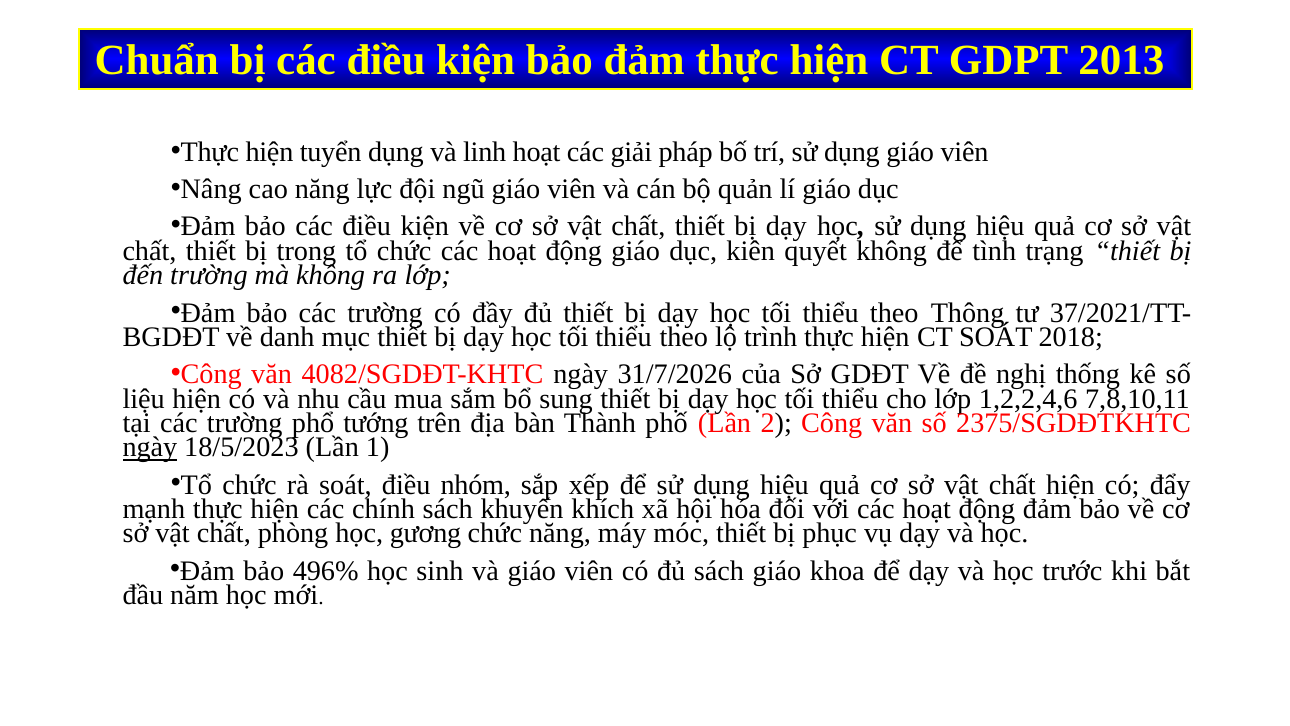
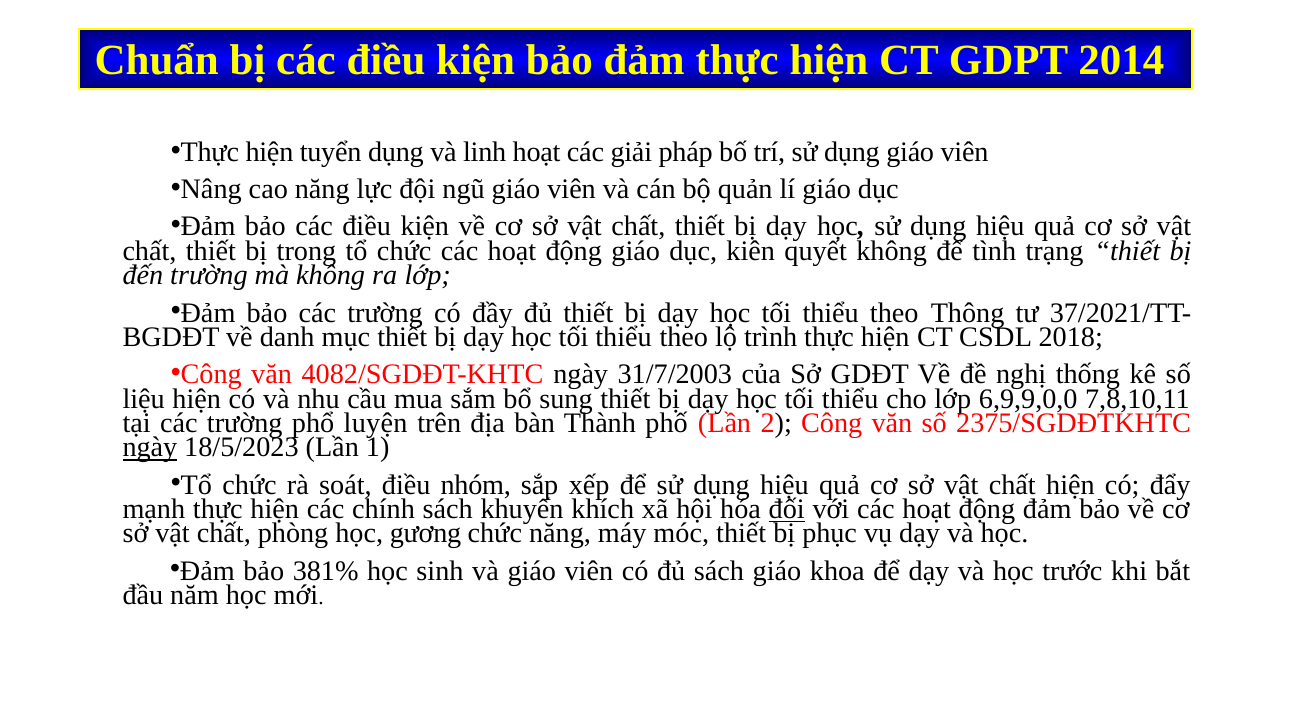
2013: 2013 -> 2014 (1121, 60)
CT SOÁT: SOÁT -> CSDL (996, 337)
31/7/2026: 31/7/2026 -> 31/7/2003 (675, 374)
1,2,2,4,6: 1,2,2,4,6 -> 6,9,9,0,0 (1028, 399)
tướng: tướng -> luyện (376, 423)
đối underline: none -> present (787, 509)
496%: 496% -> 381% (326, 571)
